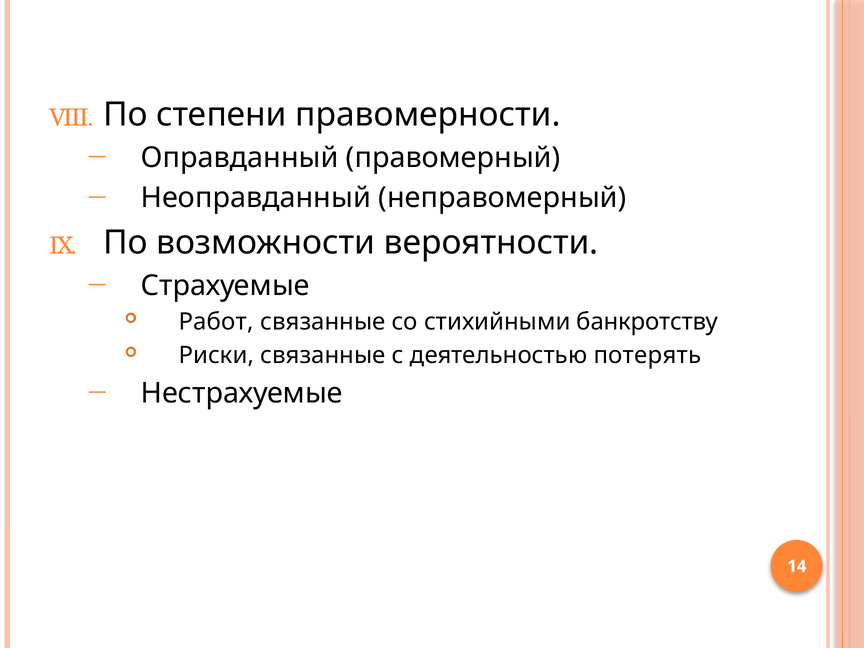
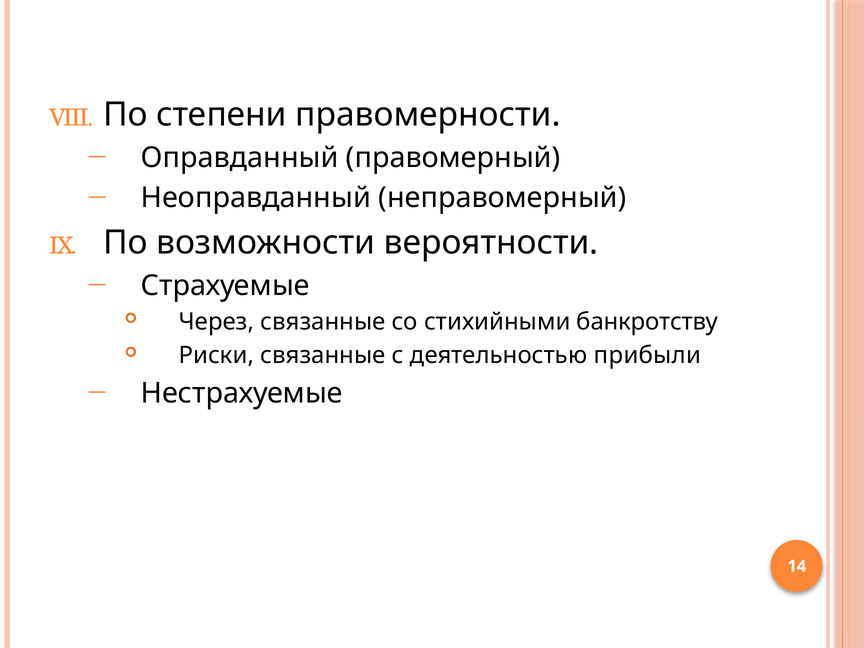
Работ: Работ -> Через (216, 322)
потерять: потерять -> прибыли (647, 355)
